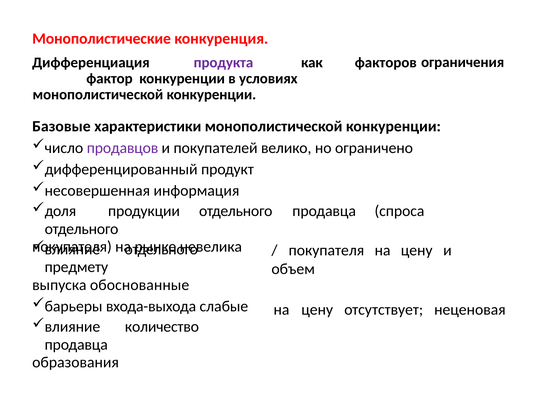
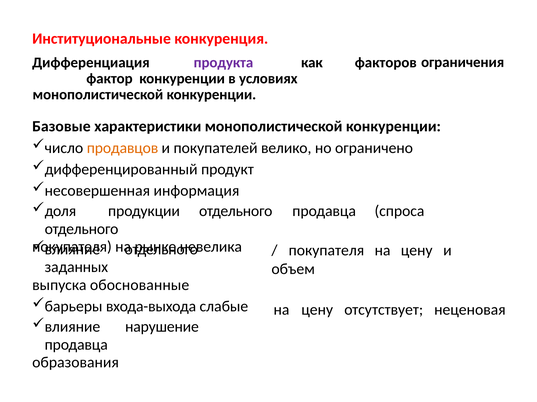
Монополистические: Монополистические -> Институциональные (102, 39)
продавцов colour: purple -> orange (123, 148)
предмету: предмету -> заданных (76, 268)
количество: количество -> нарушение (162, 327)
